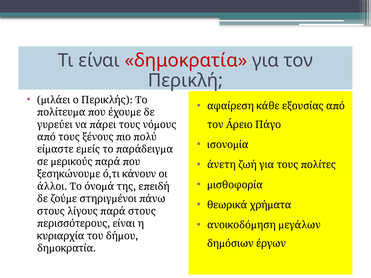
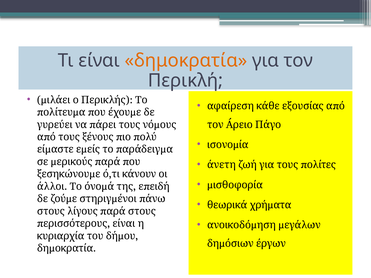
δημοκρατία colour: red -> orange (186, 61)
